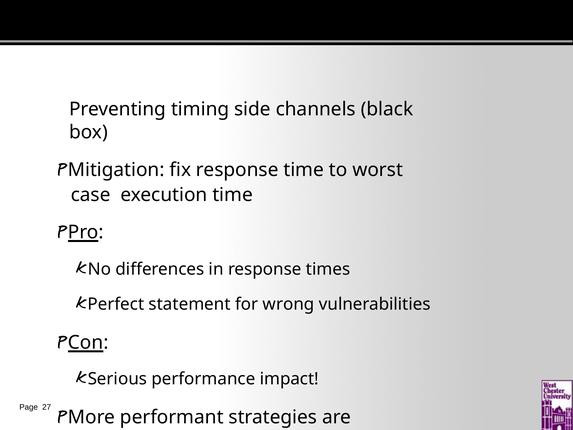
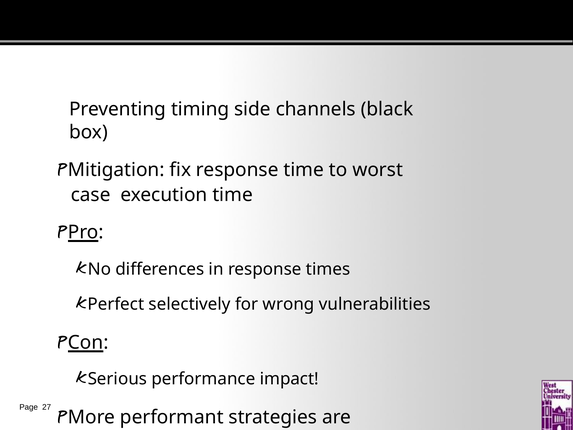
statement: statement -> selectively (190, 304)
